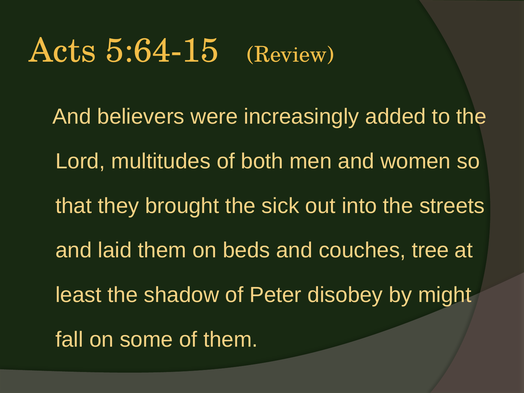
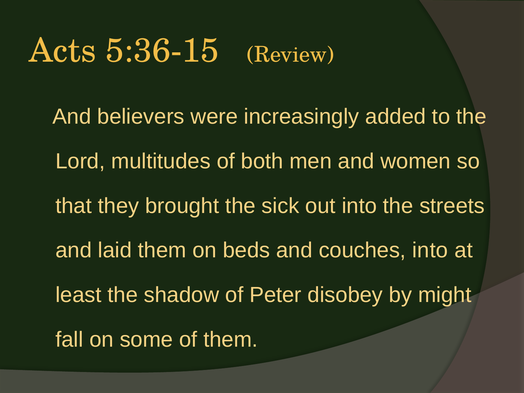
5:64-15: 5:64-15 -> 5:36-15 (162, 51)
couches tree: tree -> into (430, 250)
